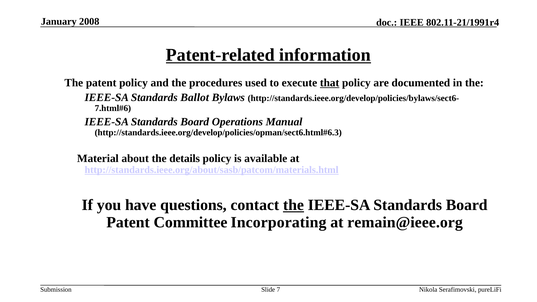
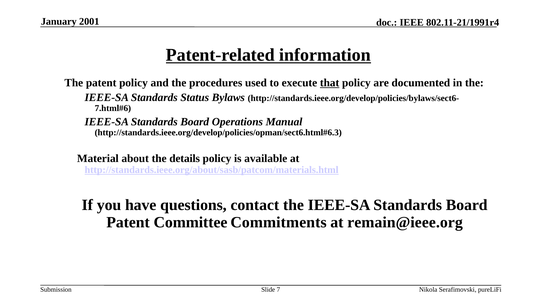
2008: 2008 -> 2001 (89, 21)
Ballot: Ballot -> Status (195, 98)
the underline: present -> none (293, 205)
Incorporating: Incorporating -> Commitments (279, 222)
